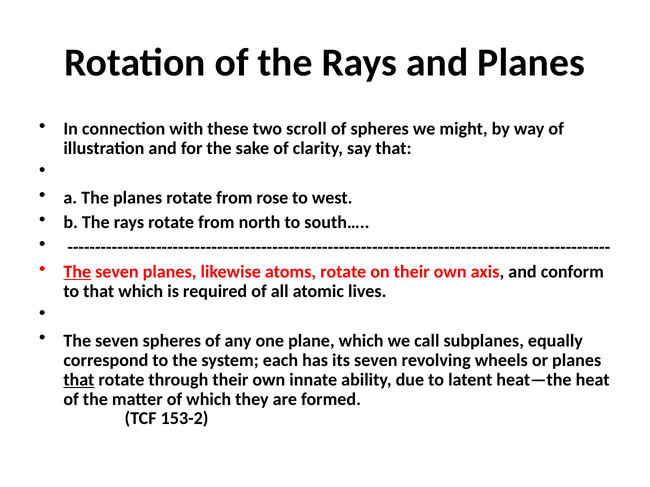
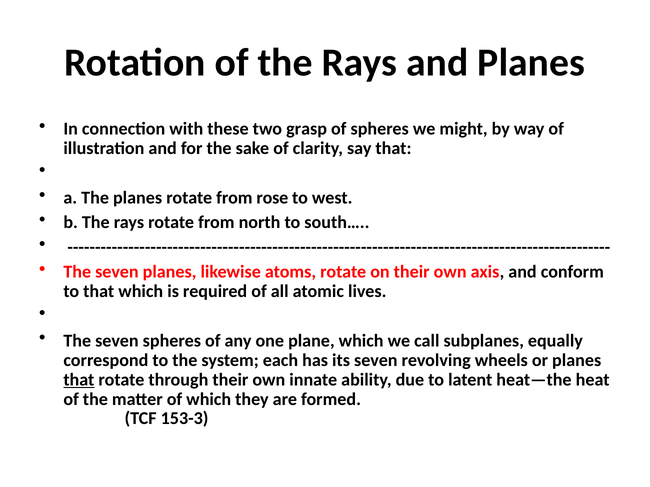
scroll: scroll -> grasp (307, 129)
The underline: present -> none (77, 272)
153-2: 153-2 -> 153-3 (185, 419)
